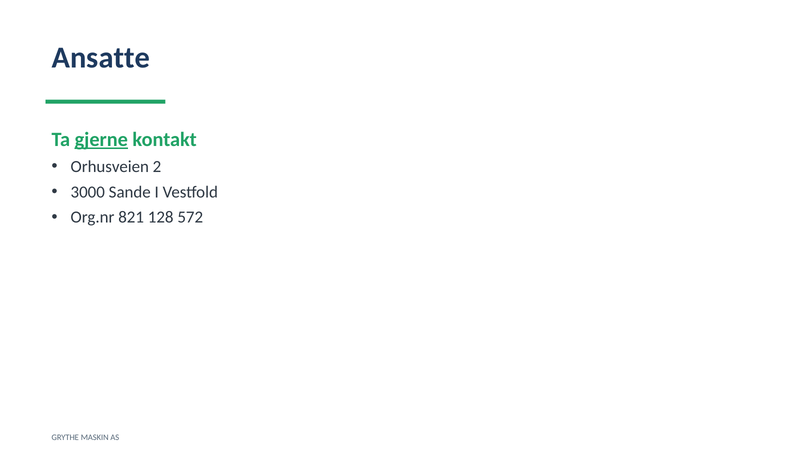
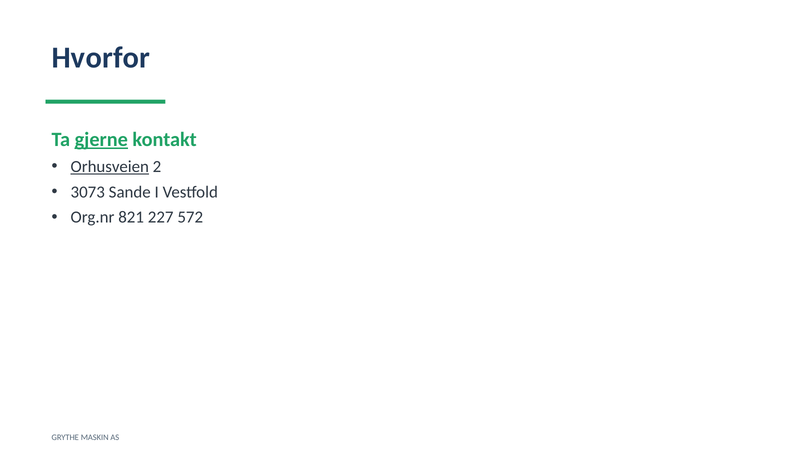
Ansatte: Ansatte -> Hvorfor (101, 58)
Orhusveien underline: none -> present (110, 167)
3000: 3000 -> 3073 (88, 192)
128: 128 -> 227 (161, 217)
